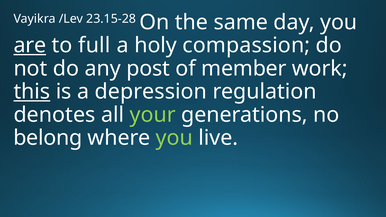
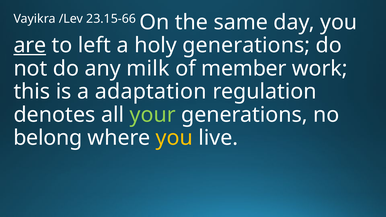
23.15-28: 23.15-28 -> 23.15-66 (111, 19)
full: full -> left (94, 45)
holy compassion: compassion -> generations (246, 45)
post: post -> milk (148, 68)
this underline: present -> none (32, 92)
depression: depression -> adaptation (151, 92)
you colour: light green -> yellow (174, 138)
